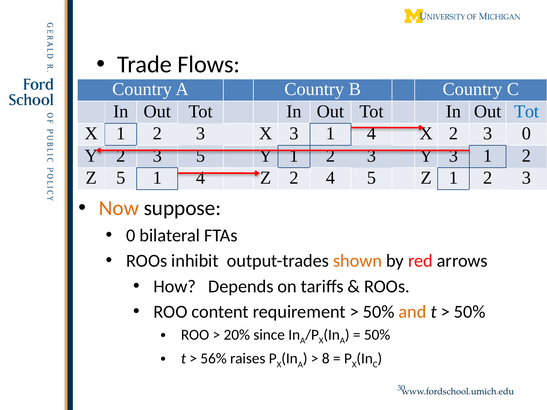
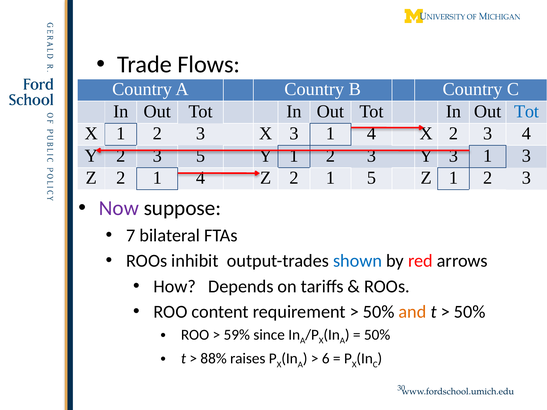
3 0: 0 -> 4 (526, 134)
2: 2 -> 3 (526, 156)
5: 5 -> 2 (121, 178)
4: 4 -> 1 (330, 178)
Now colour: orange -> purple (119, 208)
0: 0 -> 7 (131, 236)
shown colour: orange -> blue (358, 261)
20%: 20% -> 59% (237, 335)
56%: 56% -> 88% (214, 359)
8: 8 -> 6 (326, 359)
